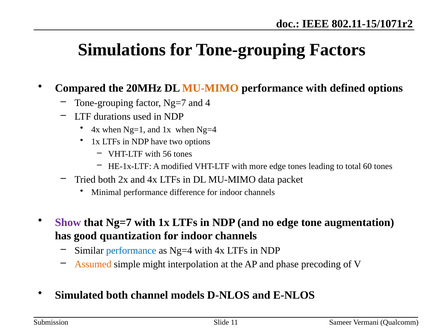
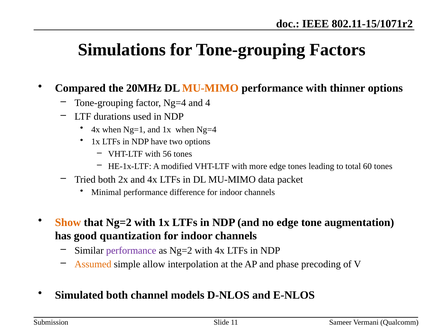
defined: defined -> thinner (347, 88)
factor Ng=7: Ng=7 -> Ng=4 (175, 103)
Show colour: purple -> orange (68, 222)
that Ng=7: Ng=7 -> Ng=2 (119, 222)
performance colour: blue -> purple (131, 250)
as Ng=4: Ng=4 -> Ng=2 (181, 250)
might: might -> allow (154, 264)
